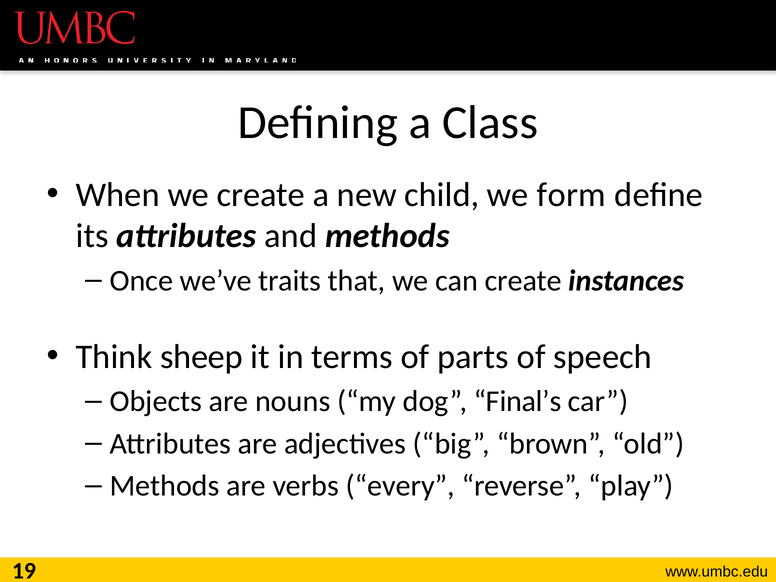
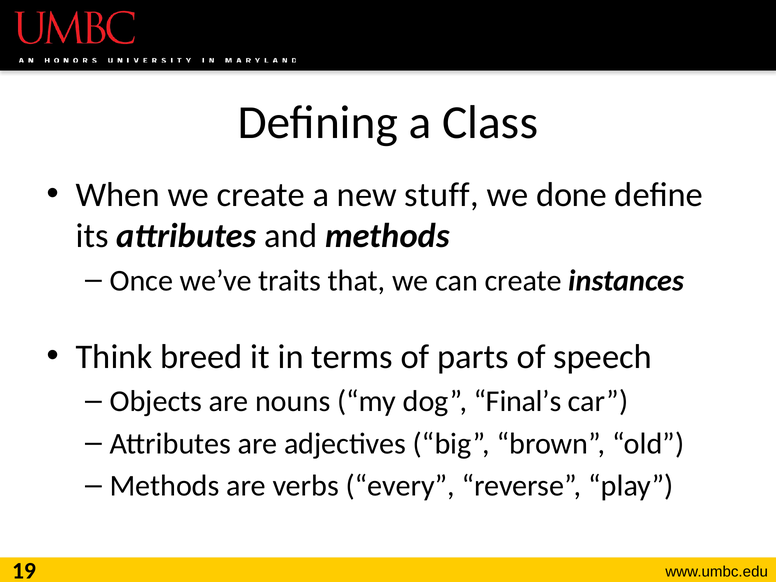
child: child -> stuff (442, 195)
form: form -> done (572, 195)
sheep: sheep -> breed (201, 357)
